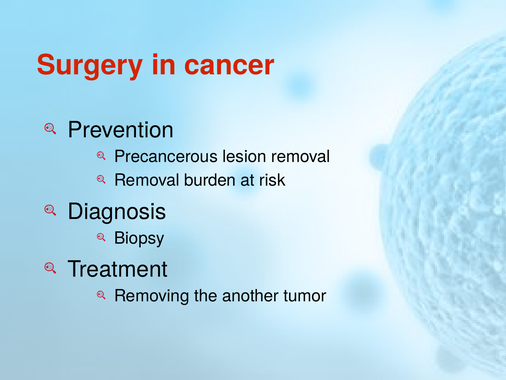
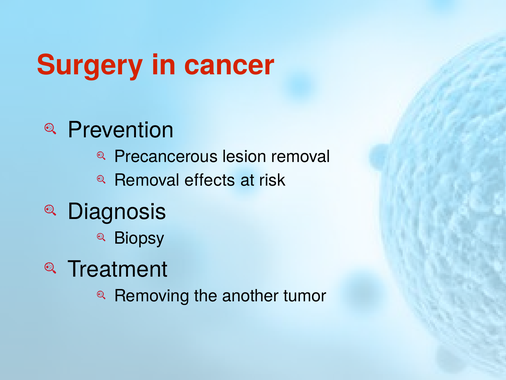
burden: burden -> effects (210, 180)
